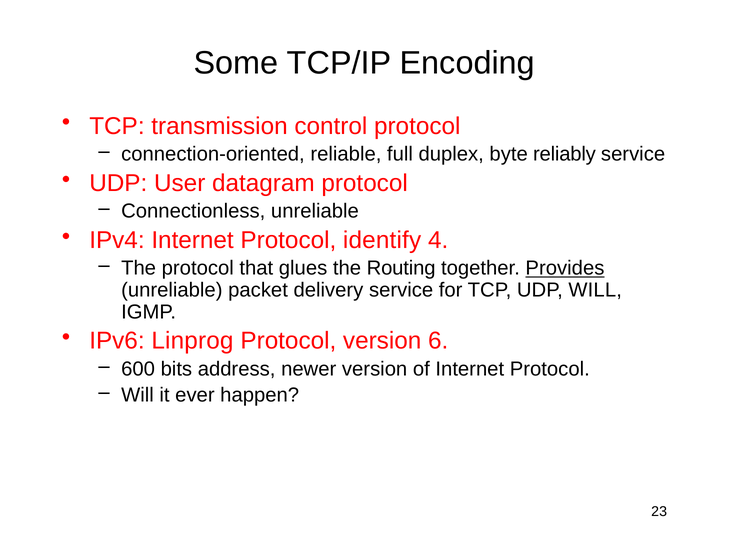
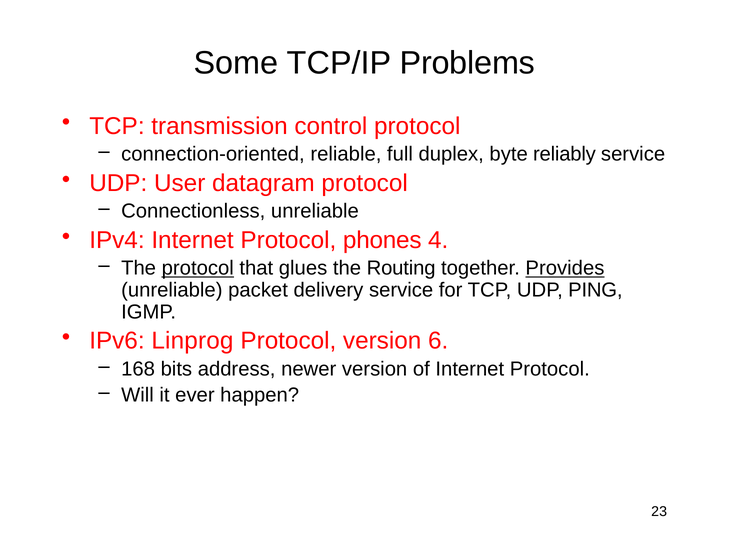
Encoding: Encoding -> Problems (467, 63)
identify: identify -> phones (382, 240)
protocol underline: none -> present (198, 268)
UDP WILL: WILL -> PING (595, 290)
600: 600 -> 168 (138, 369)
